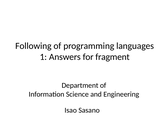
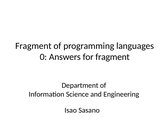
Following: Following -> Fragment (33, 46)
1: 1 -> 0 (43, 57)
